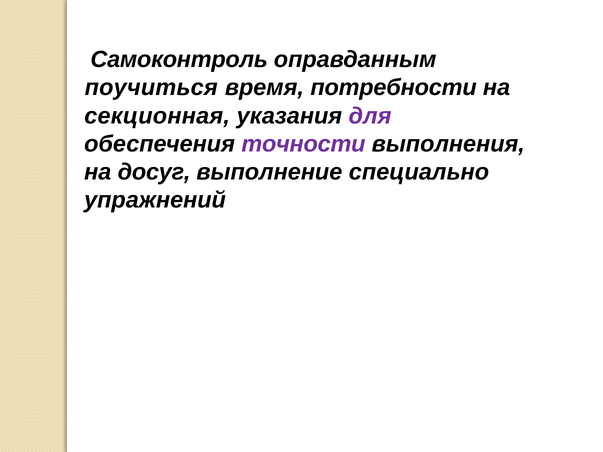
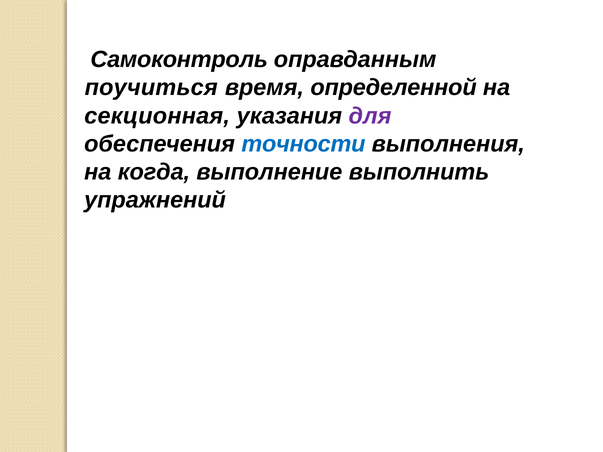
потребности: потребности -> определенной (394, 88)
точности colour: purple -> blue (303, 144)
досуг: досуг -> когда (154, 172)
специально: специально -> выполнить (419, 172)
